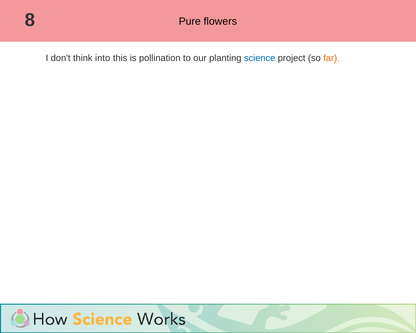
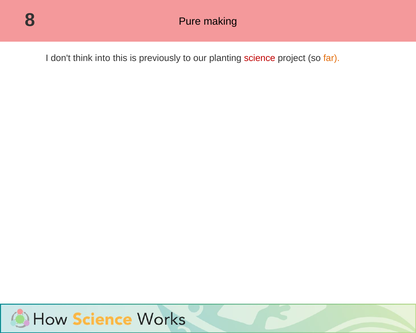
flowers: flowers -> making (220, 22)
pollination: pollination -> previously (160, 58)
science colour: blue -> red (260, 58)
